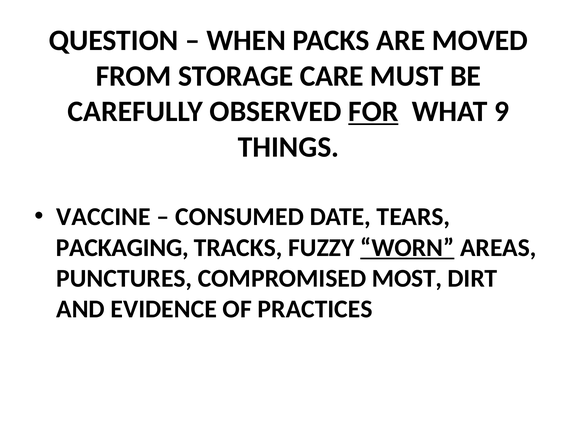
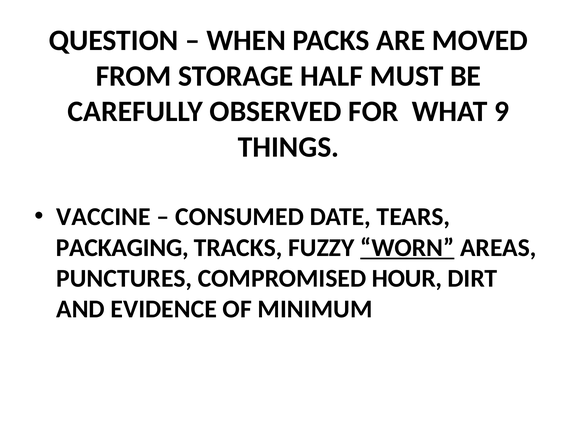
CARE: CARE -> HALF (332, 76)
FOR underline: present -> none (373, 112)
MOST: MOST -> HOUR (407, 279)
PRACTICES: PRACTICES -> MINIMUM (315, 310)
